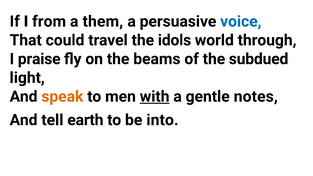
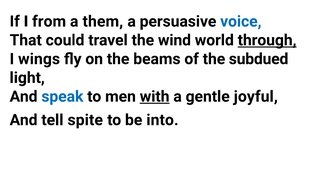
idols: idols -> wind (174, 40)
through underline: none -> present (267, 40)
praise: praise -> wings (39, 59)
speak colour: orange -> blue (62, 97)
notes: notes -> joyful (256, 97)
earth: earth -> spite (85, 120)
